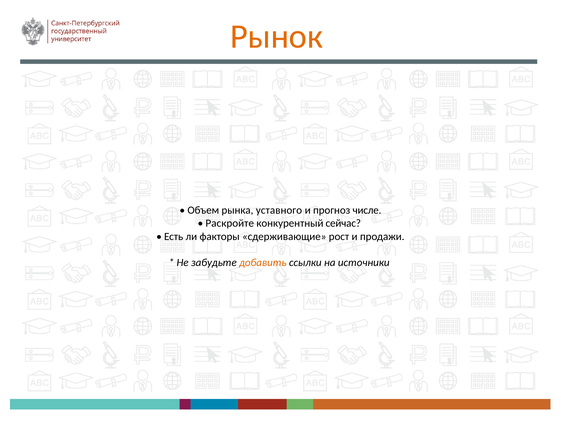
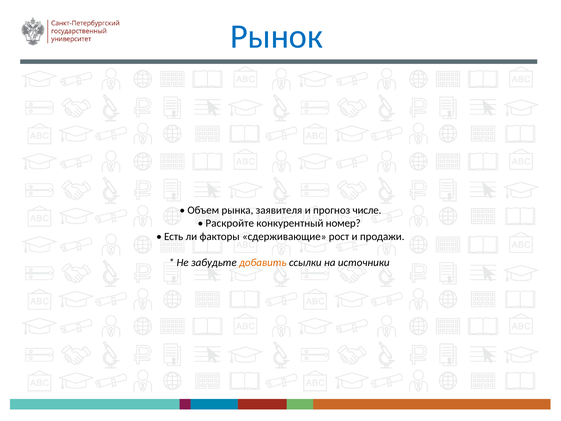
Рынок colour: orange -> blue (277, 36)
уставного: уставного -> заявителя (279, 210)
сейчас: сейчас -> номер (343, 223)
